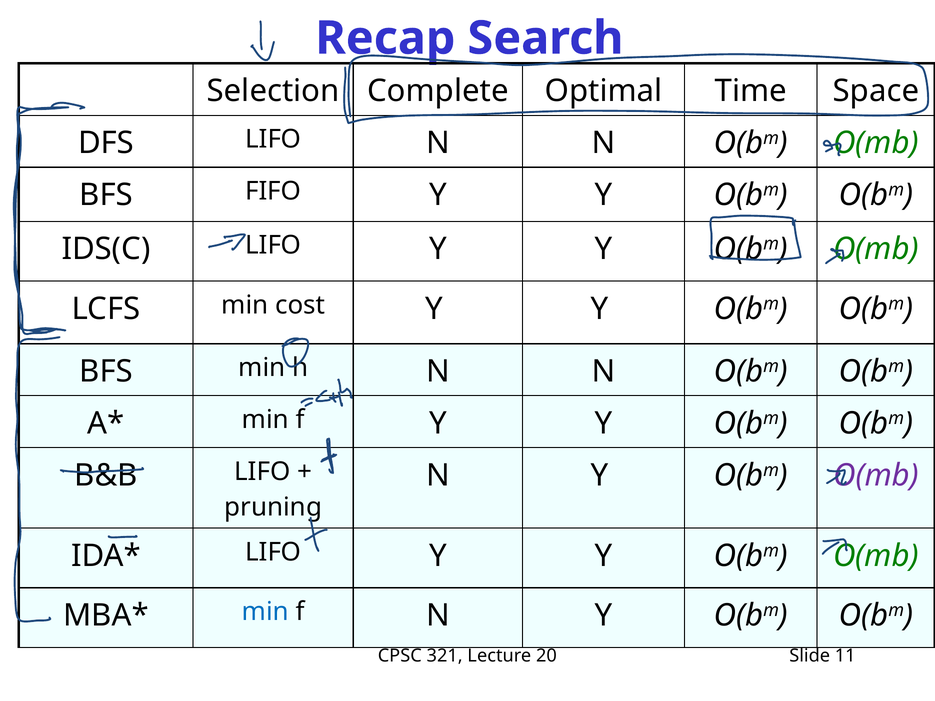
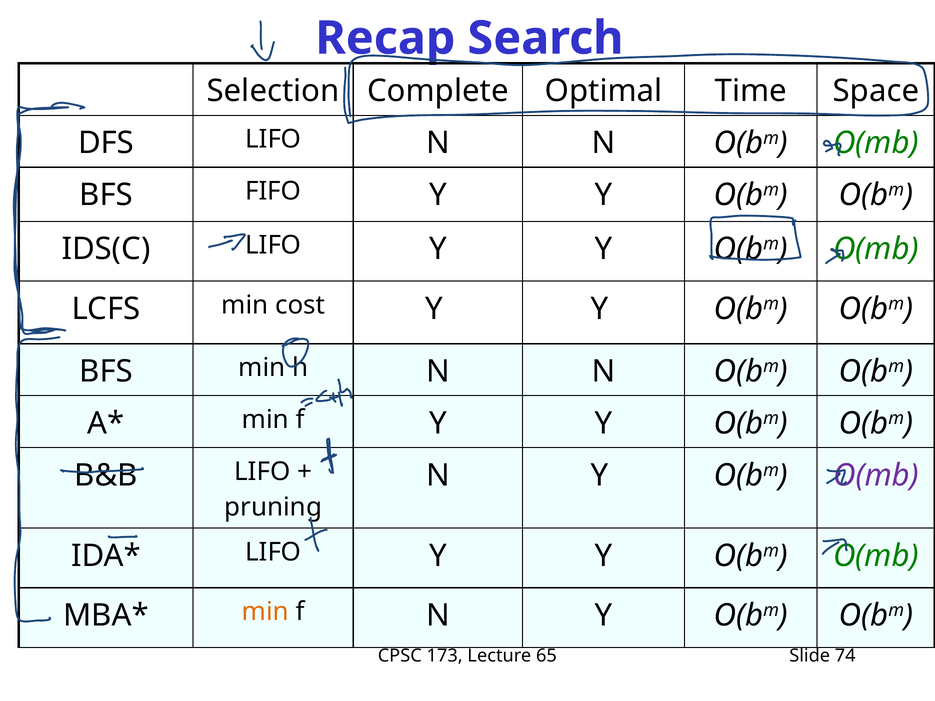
min colour: blue -> orange (265, 612)
321: 321 -> 173 (445, 656)
20: 20 -> 65 (546, 656)
11: 11 -> 74 (845, 656)
